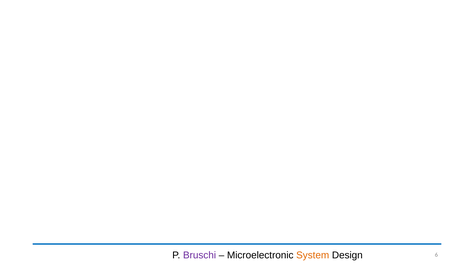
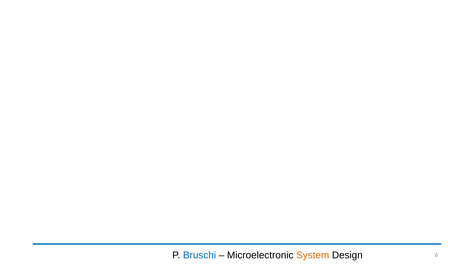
Bruschi colour: purple -> blue (200, 255)
